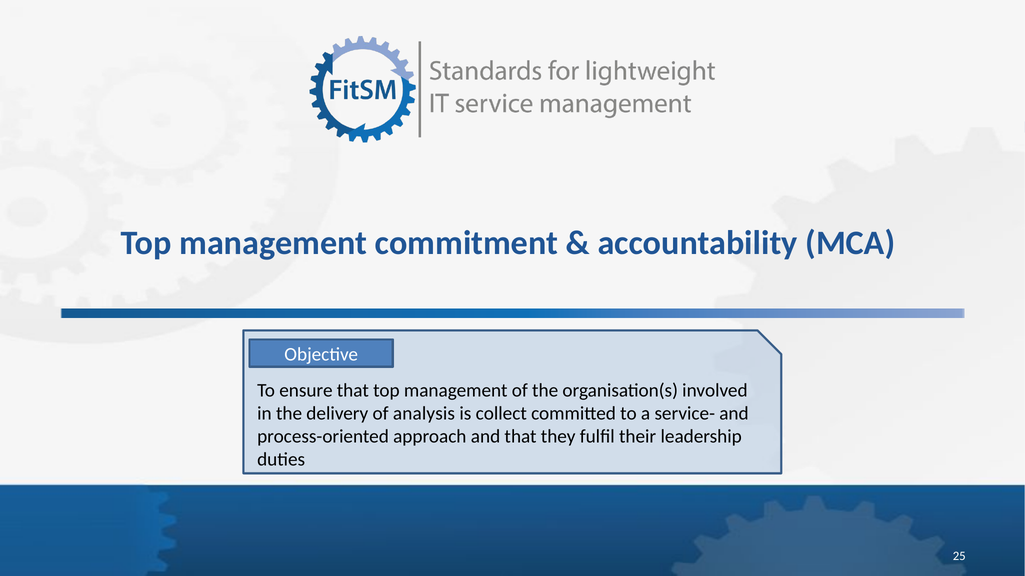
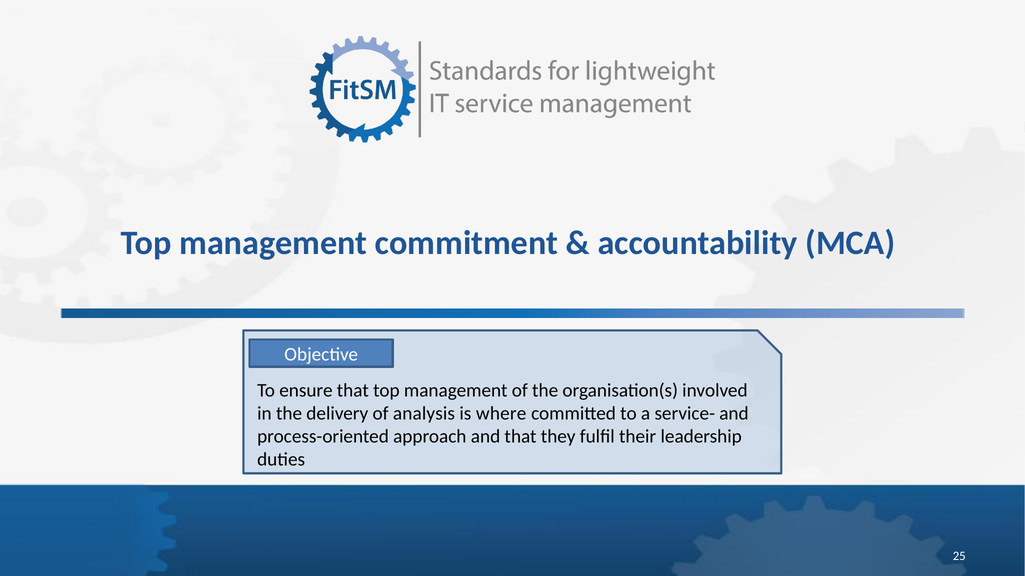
collect: collect -> where (501, 414)
